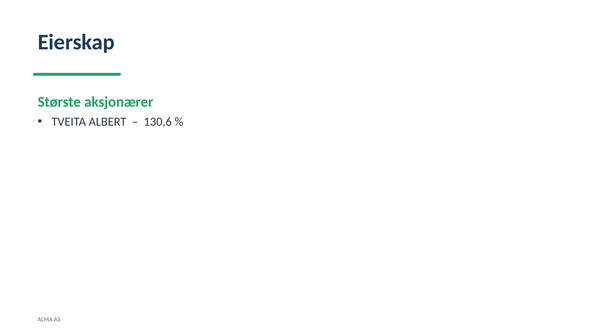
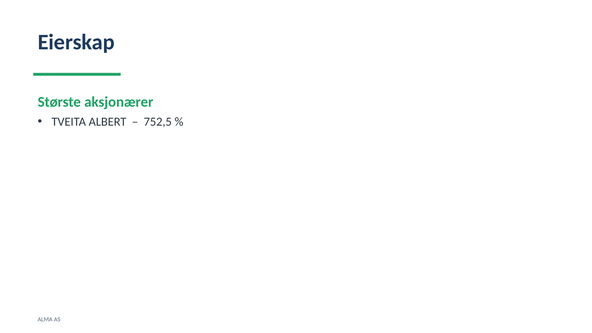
130,6: 130,6 -> 752,5 (158, 122)
